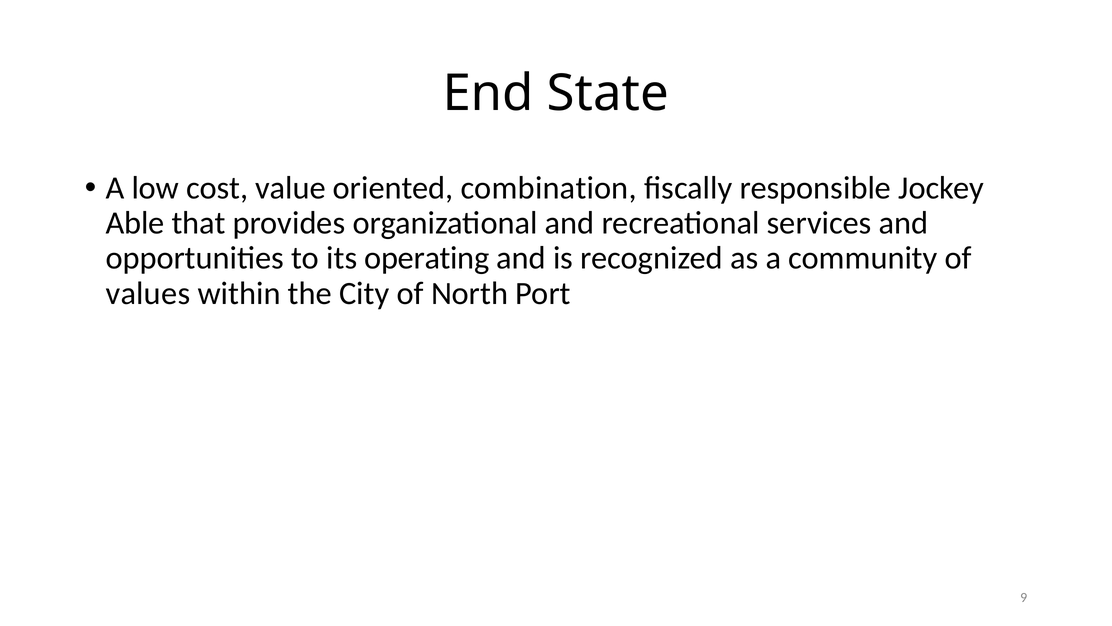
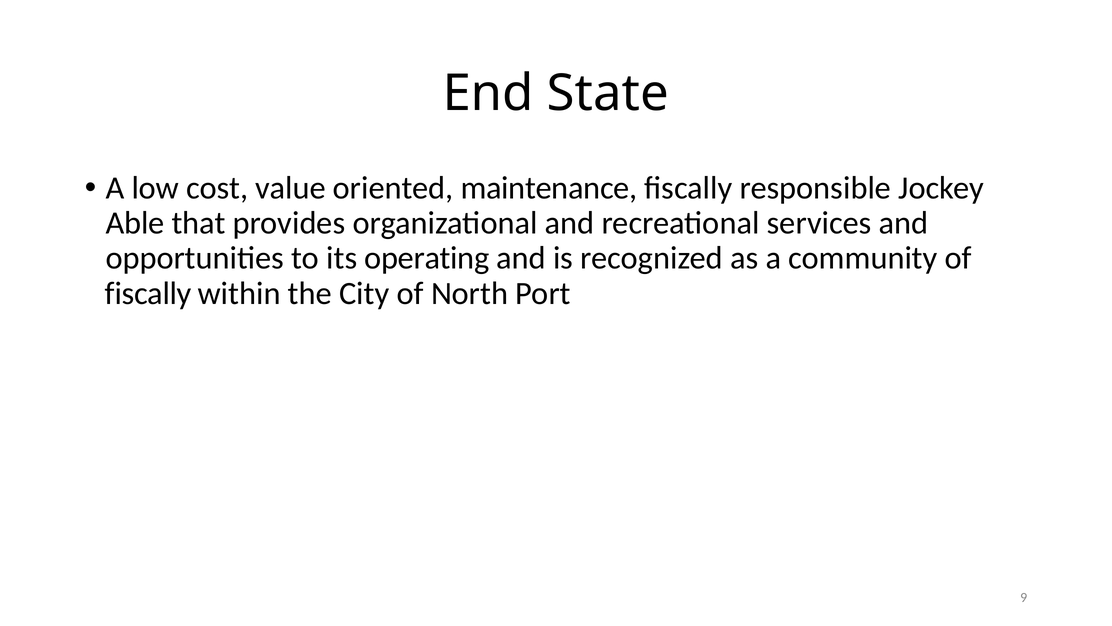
combination: combination -> maintenance (549, 188)
values: values -> fiscally (148, 293)
